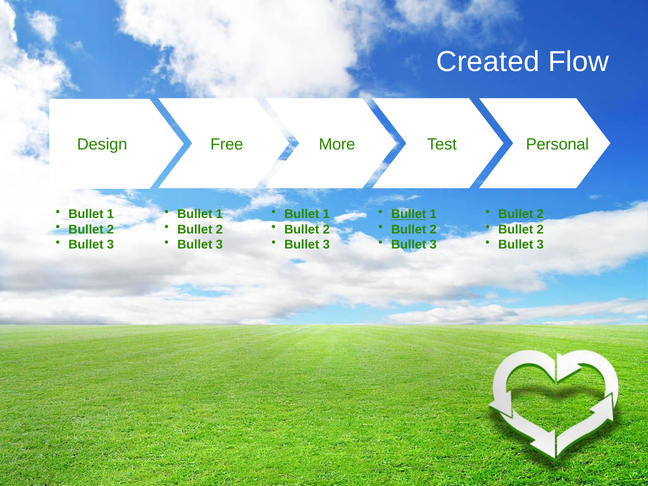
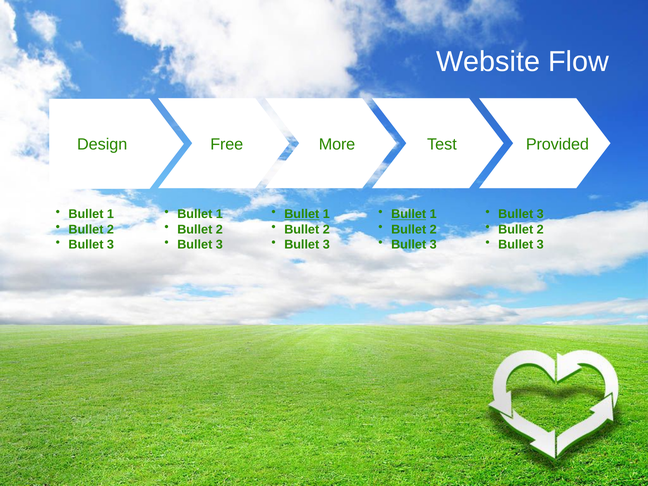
Created: Created -> Website (488, 62)
Personal: Personal -> Provided (557, 144)
Bullet underline: none -> present (302, 214)
2: 2 -> 3 (540, 214)
